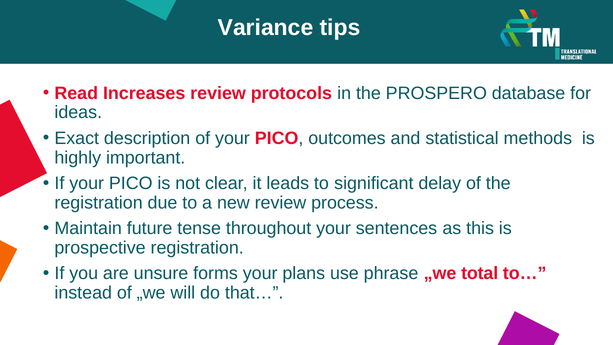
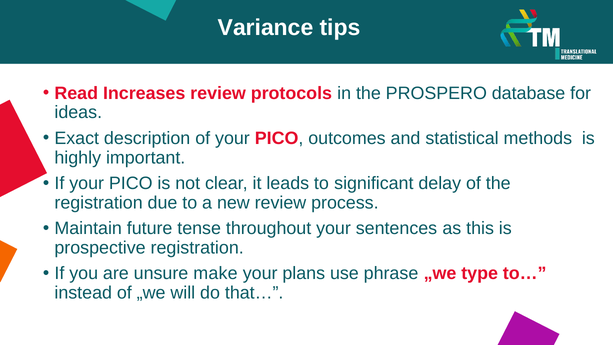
forms: forms -> make (215, 273)
total: total -> type (480, 273)
